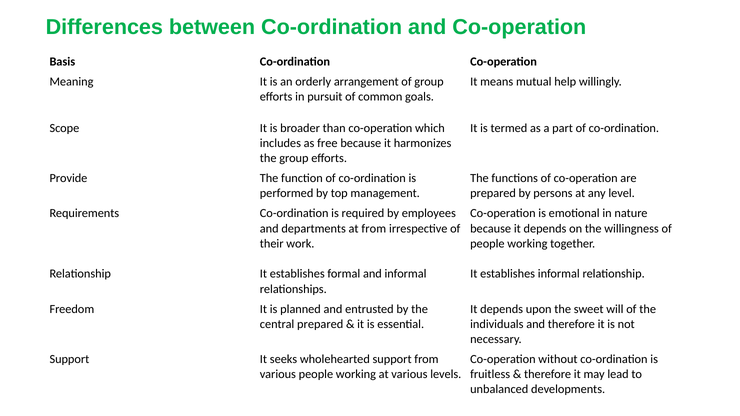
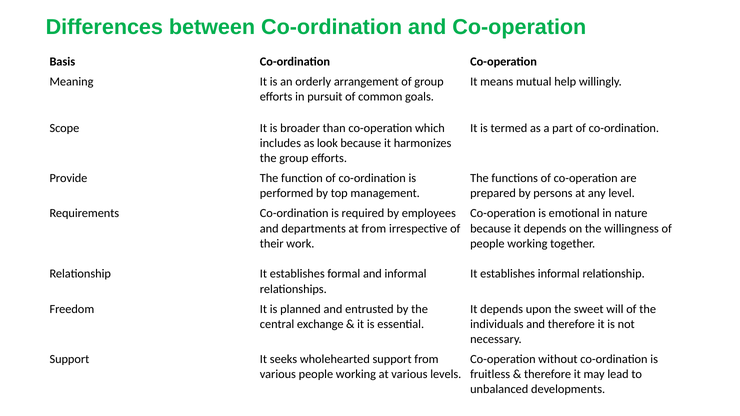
free: free -> look (327, 143)
central prepared: prepared -> exchange (320, 324)
